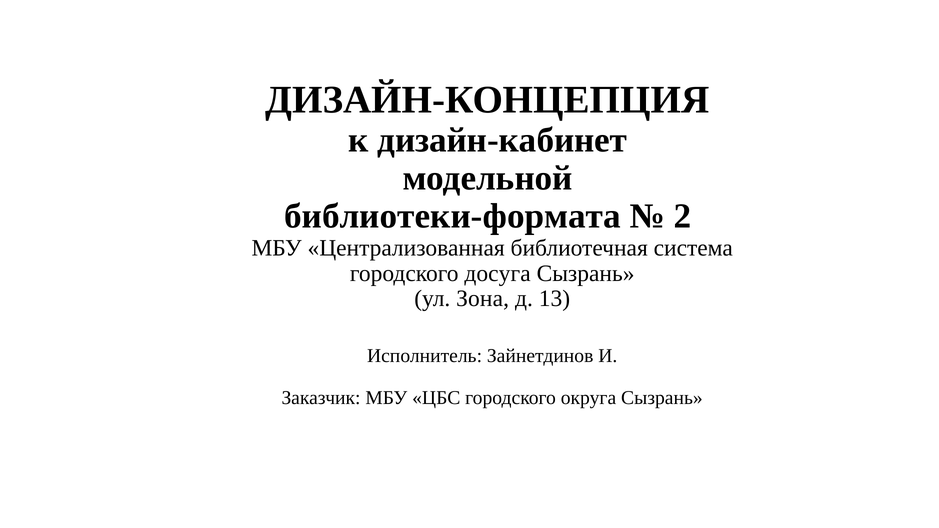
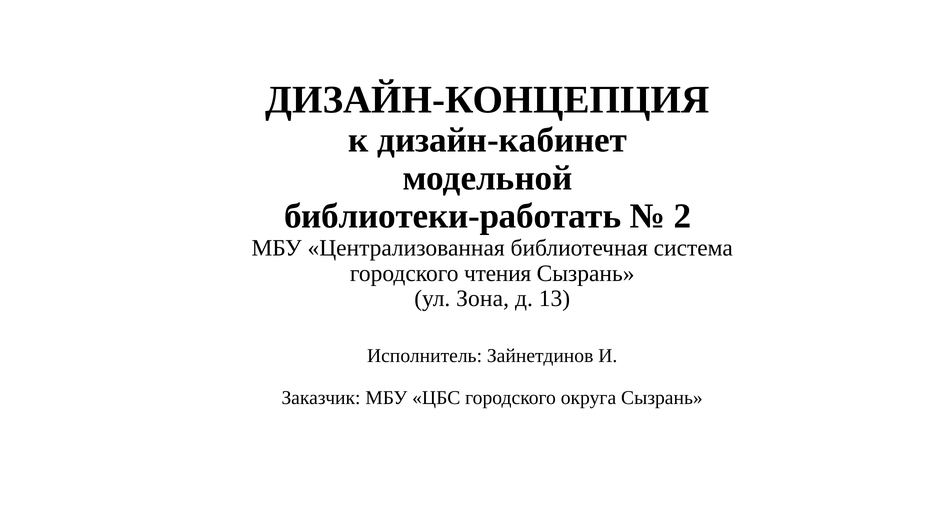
библиотеки-формата: библиотеки-формата -> библиотеки-работать (453, 216)
досуга: досуга -> чтения (498, 273)
